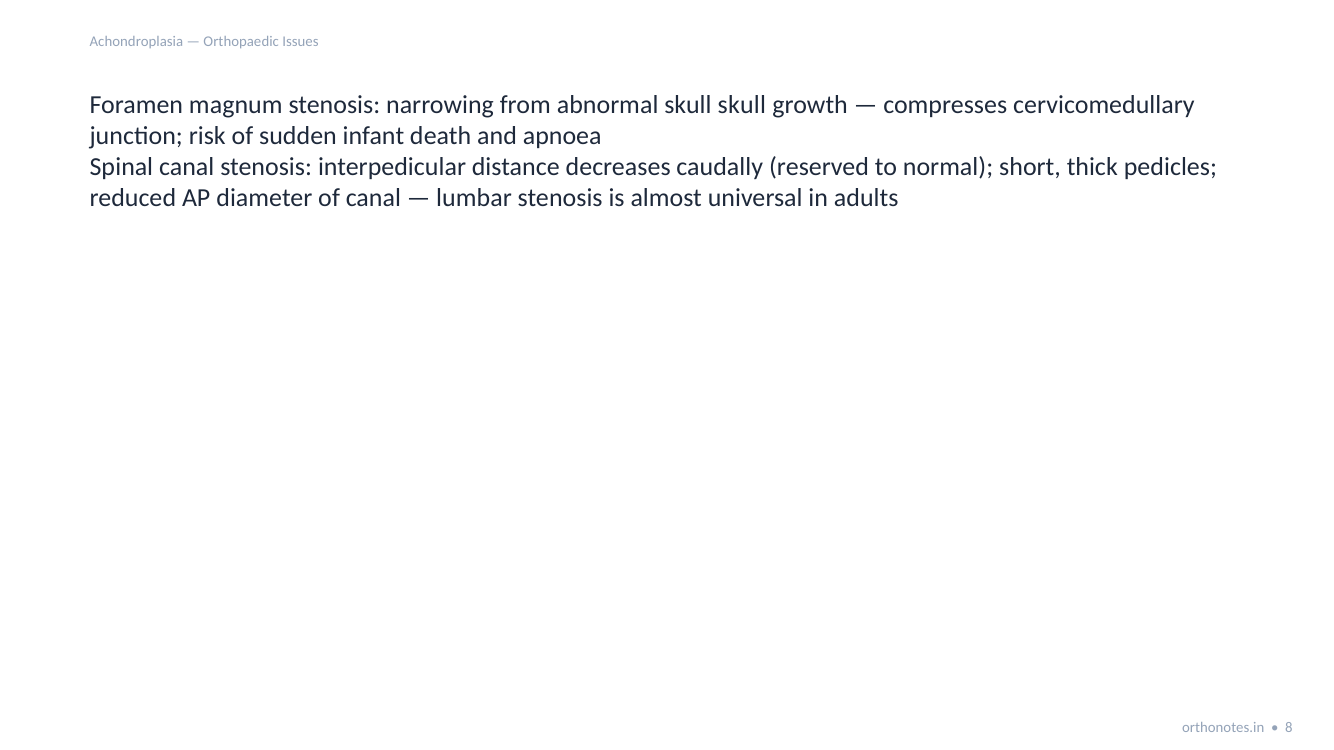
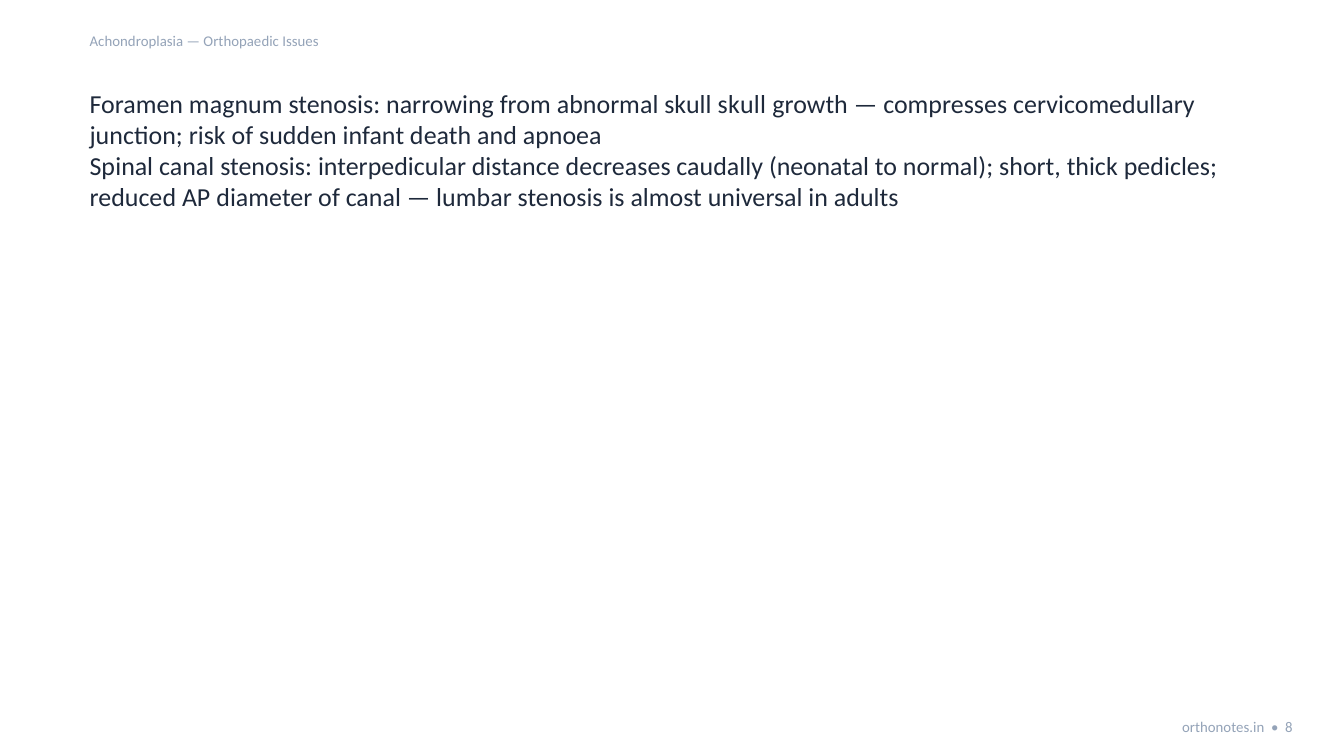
reserved: reserved -> neonatal (819, 167)
